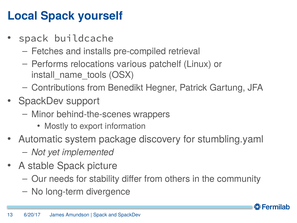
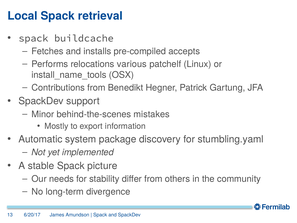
yourself: yourself -> retrieval (100, 16)
retrieval: retrieval -> accepts (184, 51)
wrappers: wrappers -> mistakes (152, 114)
